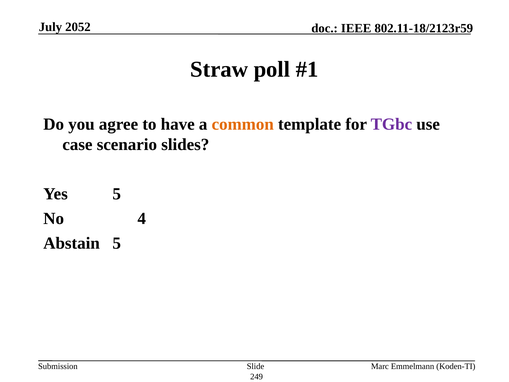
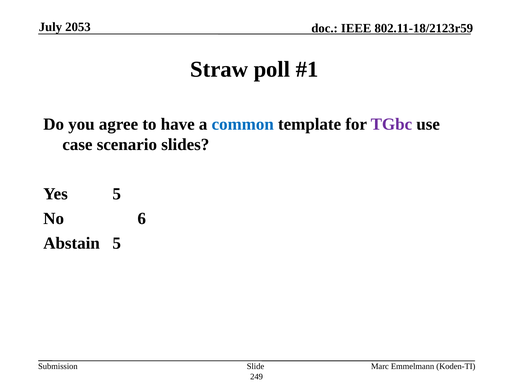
2052: 2052 -> 2053 (78, 27)
common colour: orange -> blue (243, 124)
4: 4 -> 6 (142, 218)
